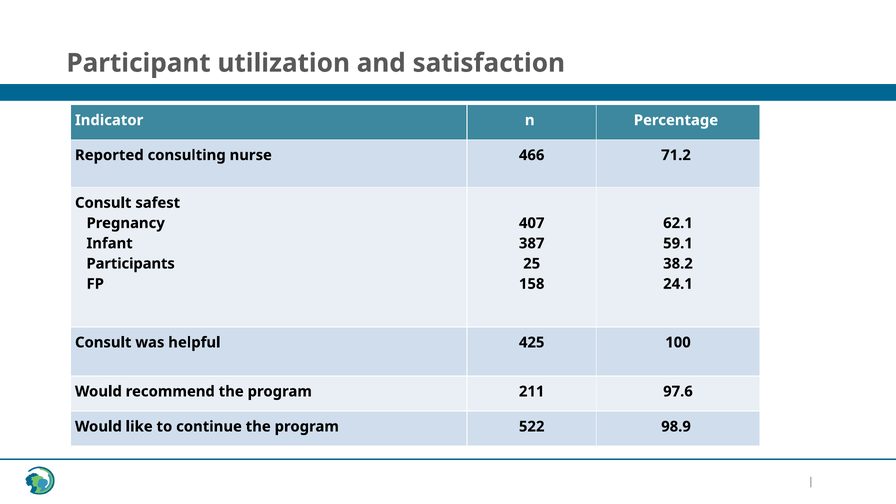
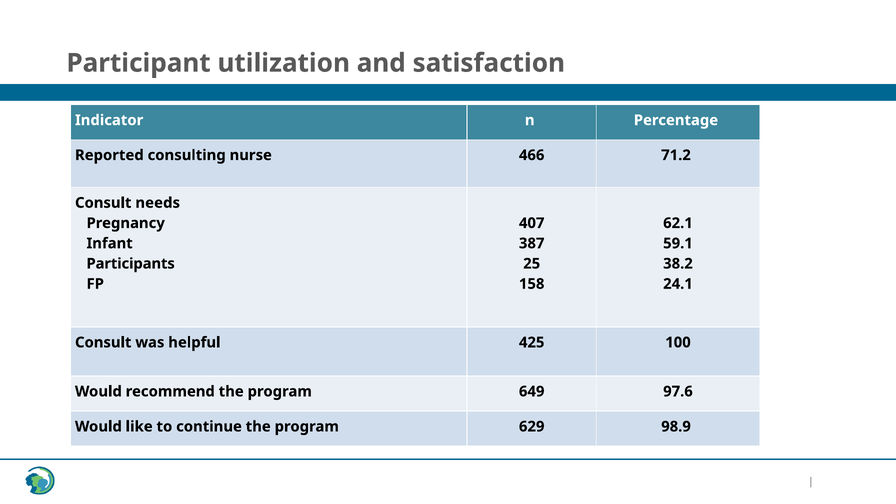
safest: safest -> needs (158, 203)
211: 211 -> 649 (532, 391)
522: 522 -> 629 (532, 427)
